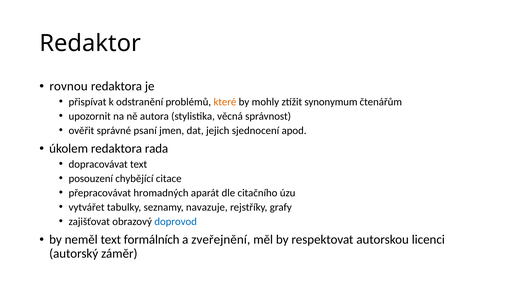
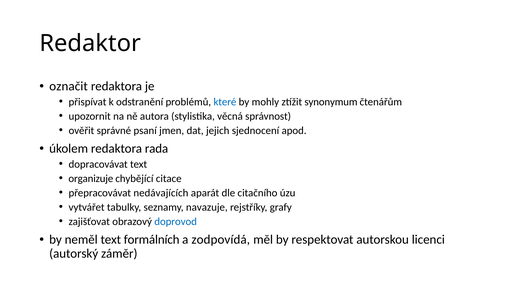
rovnou: rovnou -> označit (69, 86)
které colour: orange -> blue (225, 102)
posouzení: posouzení -> organizuje (91, 179)
hromadných: hromadných -> nedávajících (161, 193)
zveřejnění: zveřejnění -> zodpovídá (221, 240)
